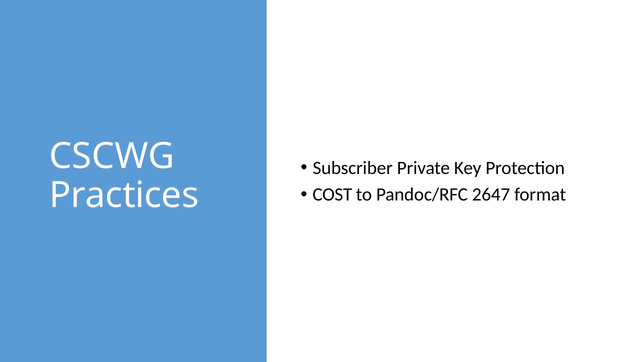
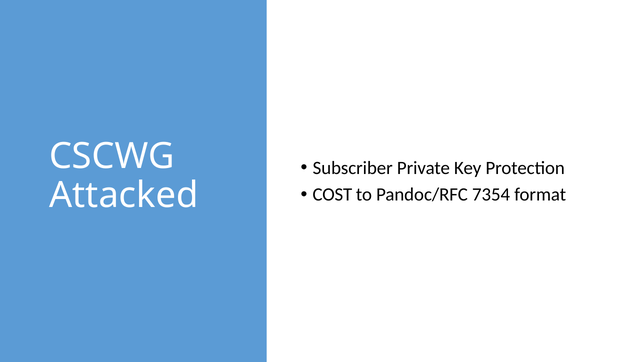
Practices: Practices -> Attacked (124, 195)
2647: 2647 -> 7354 (491, 195)
